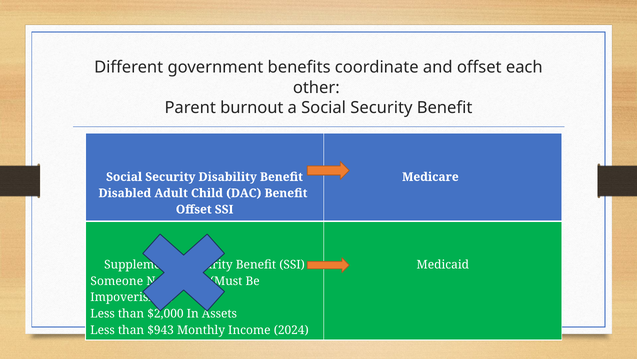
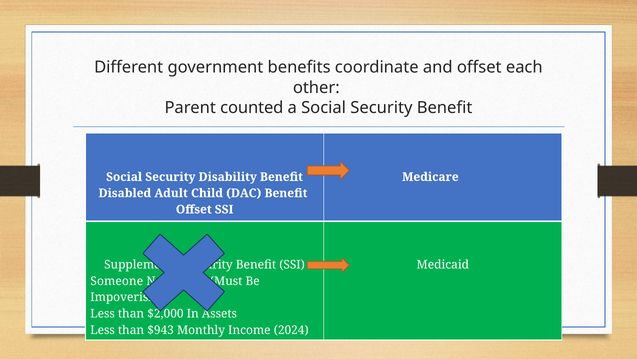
burnout: burnout -> counted (252, 108)
